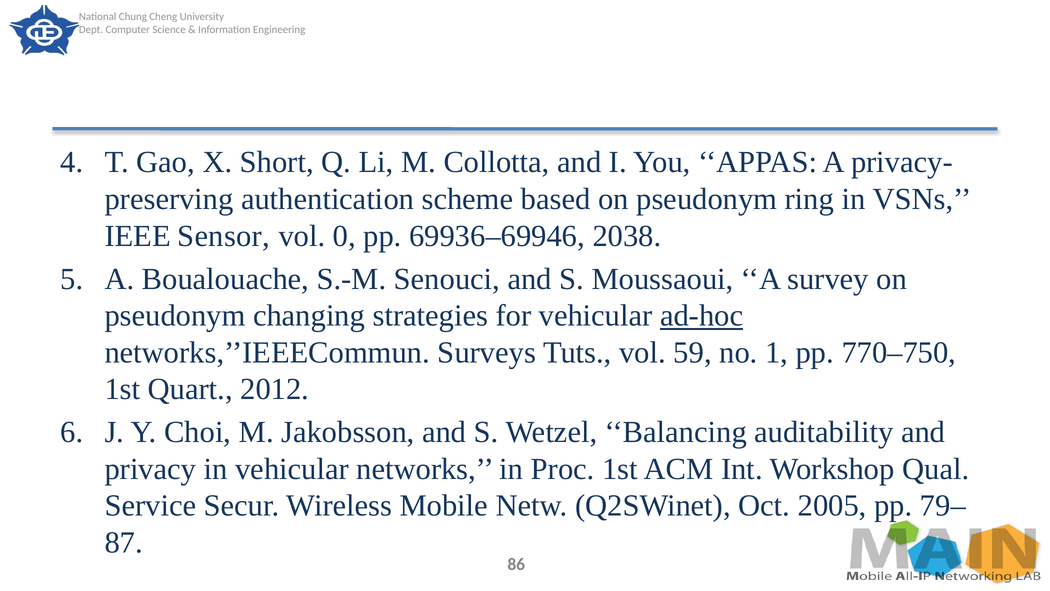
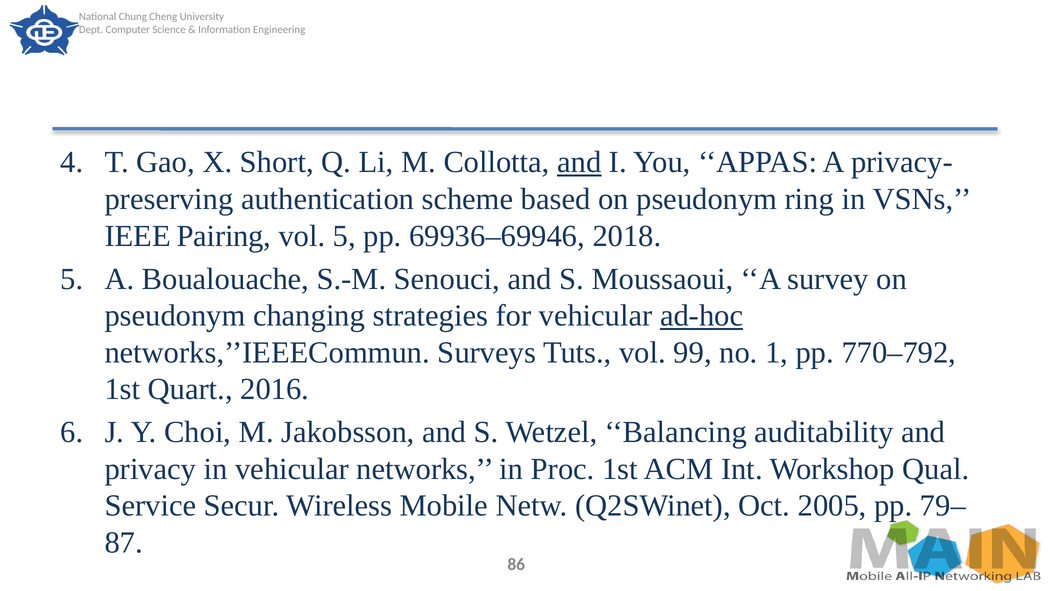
and underline: none -> present (579, 162)
Sensor: Sensor -> Pairing (224, 236)
vol 0: 0 -> 5 (344, 236)
2038: 2038 -> 2018 (627, 236)
59: 59 -> 99 (693, 352)
770–750: 770–750 -> 770–792 (899, 352)
2012: 2012 -> 2016 (275, 389)
